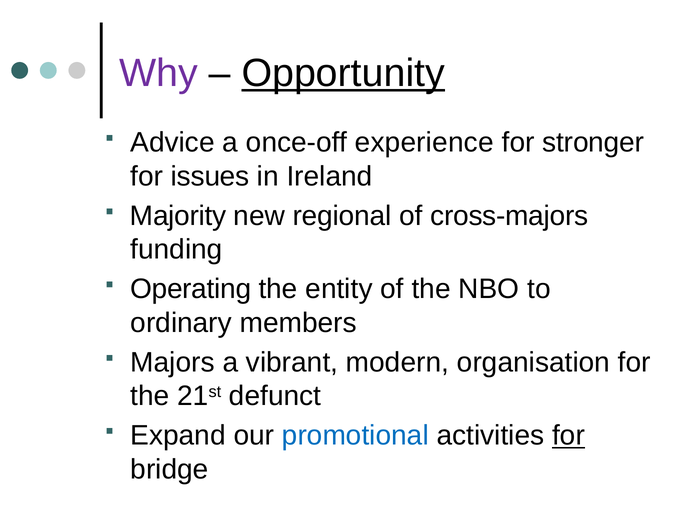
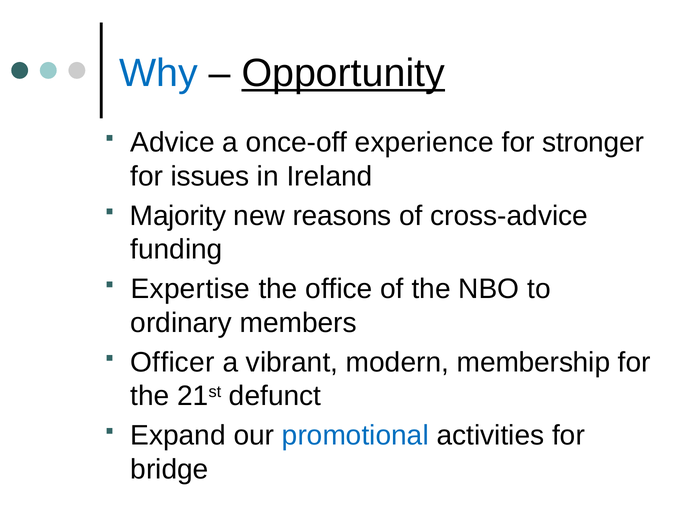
Why colour: purple -> blue (159, 73)
regional: regional -> reasons (342, 216)
cross-majors: cross-majors -> cross-advice (509, 216)
Operating: Operating -> Expertise (190, 289)
entity: entity -> office (339, 289)
Majors: Majors -> Officer (172, 362)
organisation: organisation -> membership (534, 362)
for underline: present -> none (569, 435)
